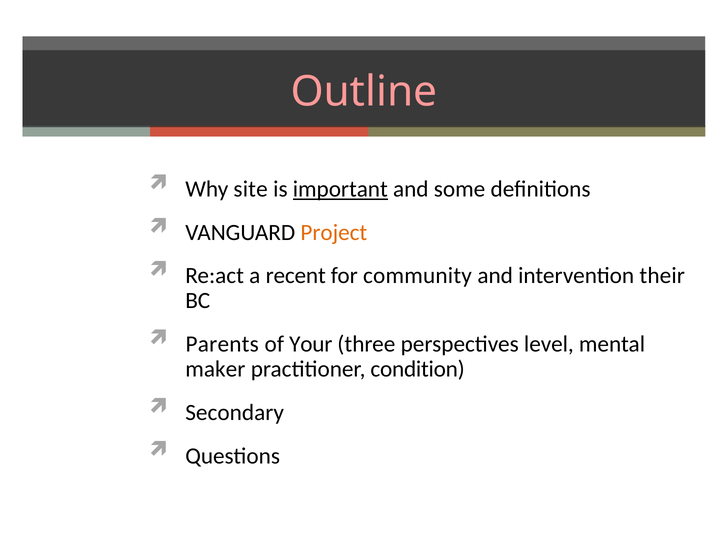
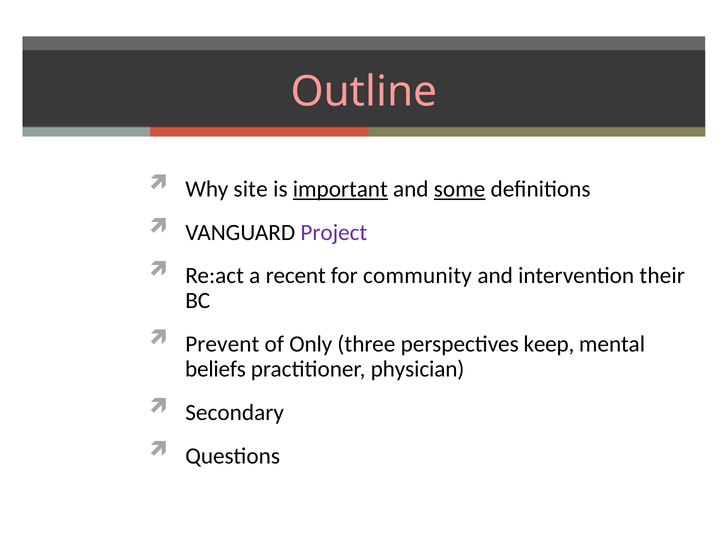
some underline: none -> present (460, 189)
Project colour: orange -> purple (334, 232)
Parents: Parents -> Prevent (222, 344)
Your: Your -> Only (311, 344)
level: level -> keep (549, 344)
maker: maker -> beliefs (215, 369)
condition: condition -> physician (418, 369)
